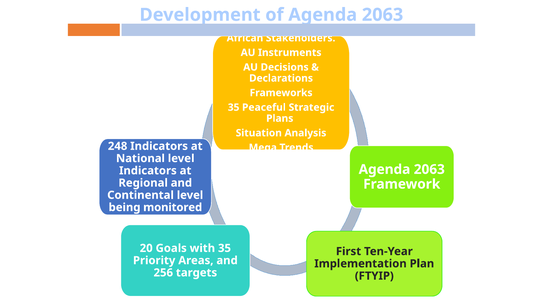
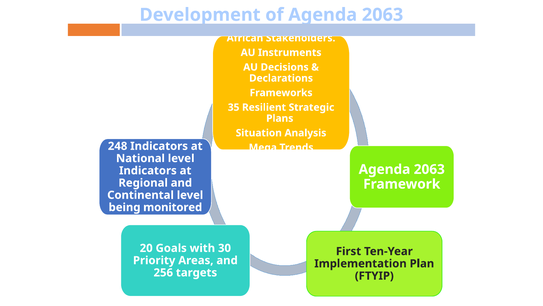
Peaceful: Peaceful -> Resilient (264, 107)
with 35: 35 -> 30 (224, 248)
